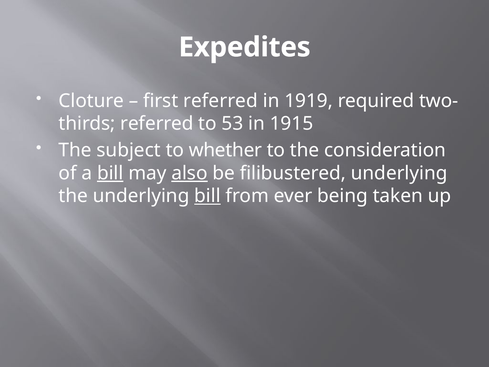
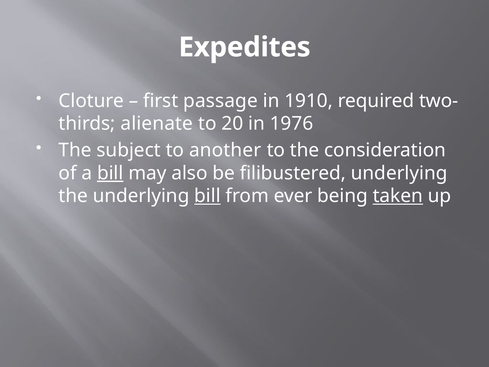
first referred: referred -> passage (220, 101)
1919: 1919 -> 1910 (309, 101)
referred: referred -> alienate (157, 124)
53: 53 -> 20 (232, 124)
1915: 1915 -> 1976 (292, 124)
whether: whether -> another (225, 150)
also underline: present -> none (189, 173)
taken underline: none -> present (398, 196)
